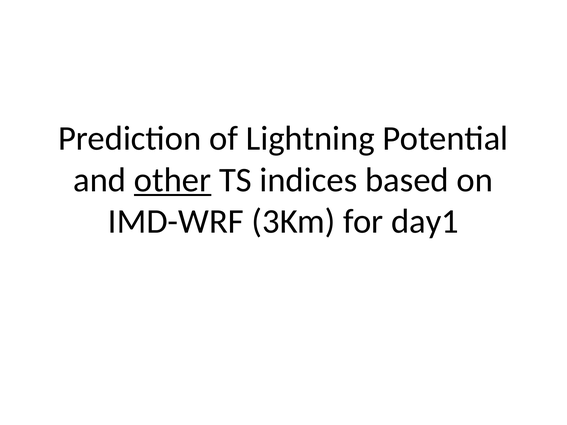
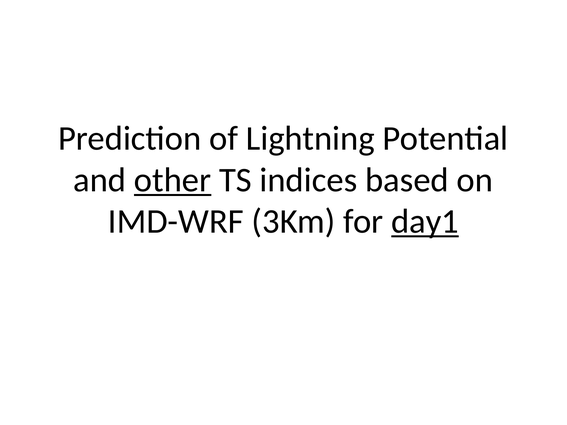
day1 underline: none -> present (425, 222)
